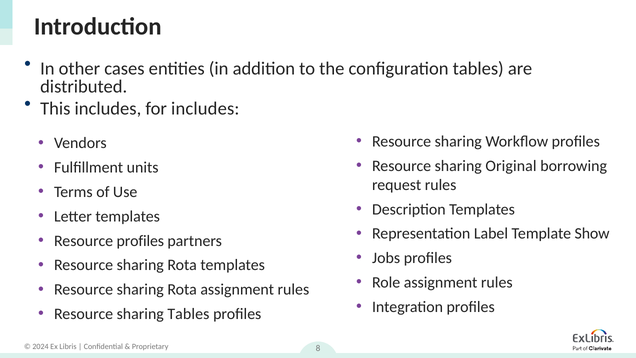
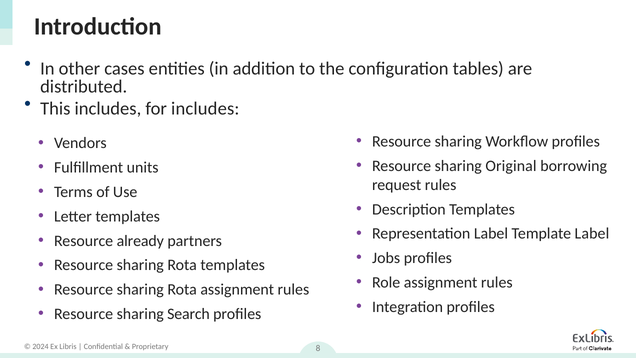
Template Show: Show -> Label (592, 234)
Resource profiles: profiles -> already (140, 241)
sharing Tables: Tables -> Search (189, 314)
